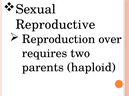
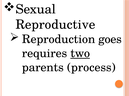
over: over -> goes (110, 40)
two underline: none -> present (80, 54)
haploid: haploid -> process (91, 68)
